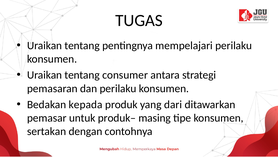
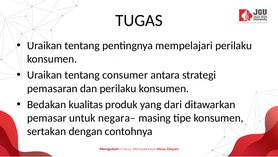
kepada: kepada -> kualitas (86, 104)
produk–: produk– -> negara– (117, 118)
